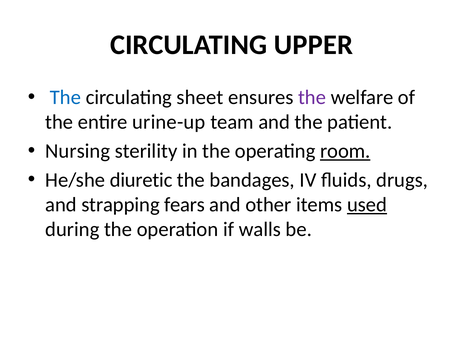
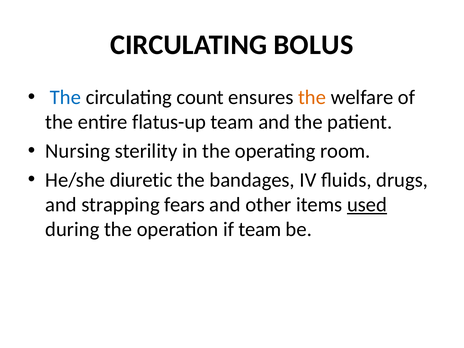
UPPER: UPPER -> BOLUS (313, 45)
sheet: sheet -> count (200, 97)
the colour: purple -> orange (312, 97)
urine-up: urine-up -> flatus-up (169, 122)
room underline: present -> none (345, 151)
if walls: walls -> team (260, 229)
